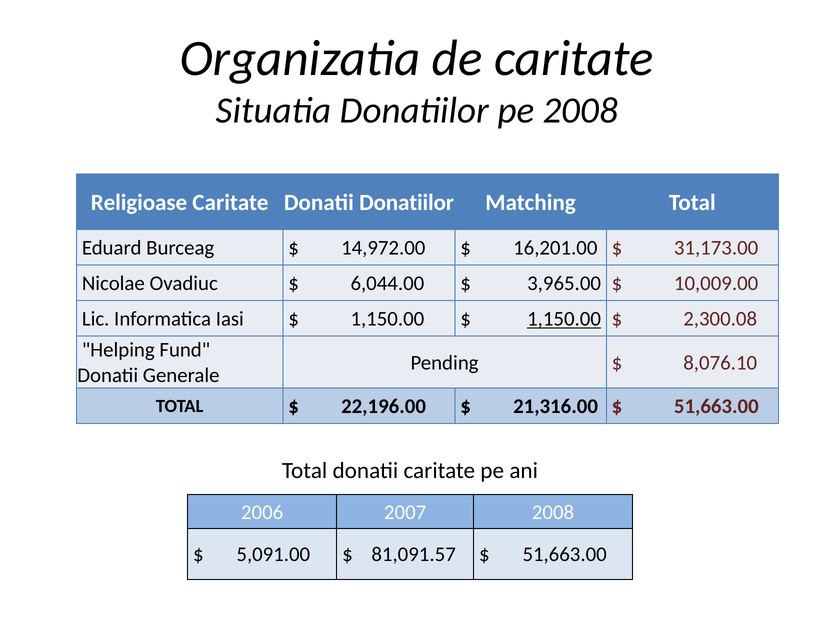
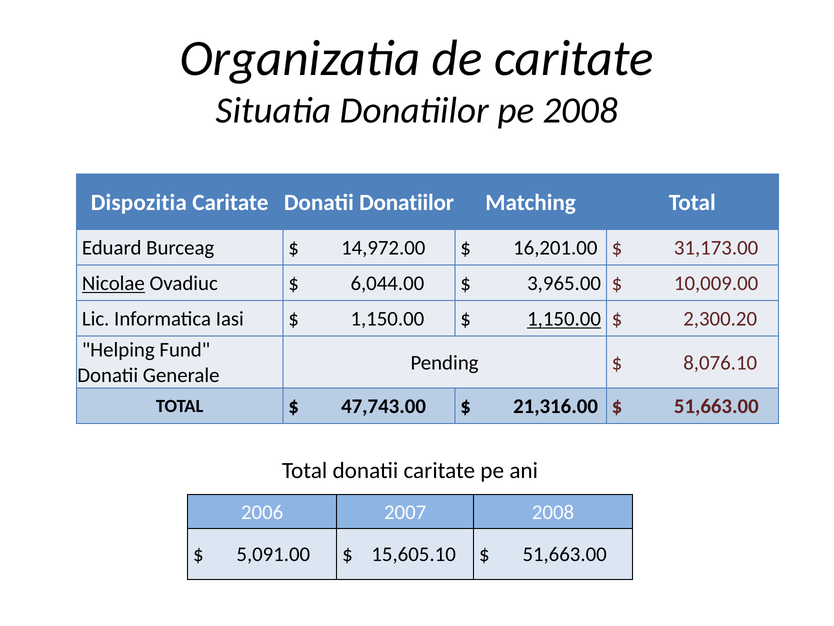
Religioase: Religioase -> Dispozitia (139, 202)
Nicolae underline: none -> present (113, 283)
2,300.08: 2,300.08 -> 2,300.20 (720, 319)
22,196.00: 22,196.00 -> 47,743.00 (384, 406)
81,091.57: 81,091.57 -> 15,605.10 (414, 554)
